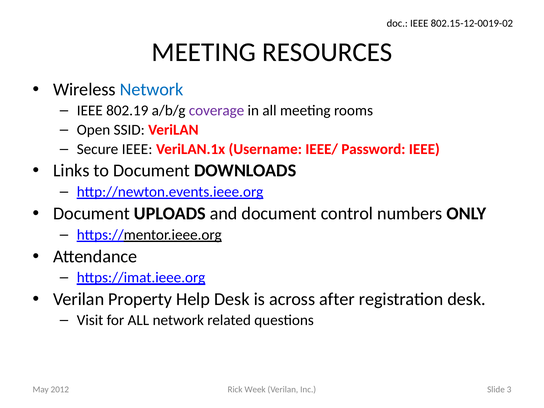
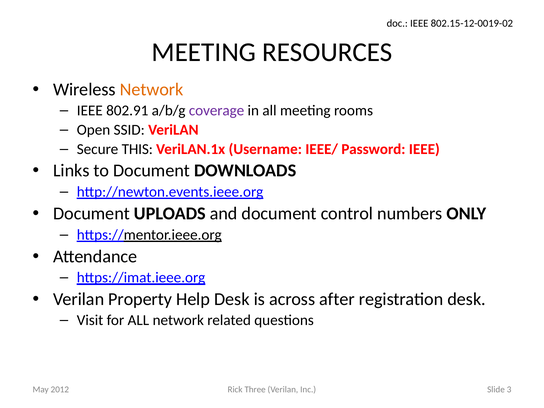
Network colour: blue -> orange (152, 89)
802.19: 802.19 -> 802.91 (127, 110)
Secure IEEE: IEEE -> THIS (137, 149)
Week: Week -> Three (255, 390)
